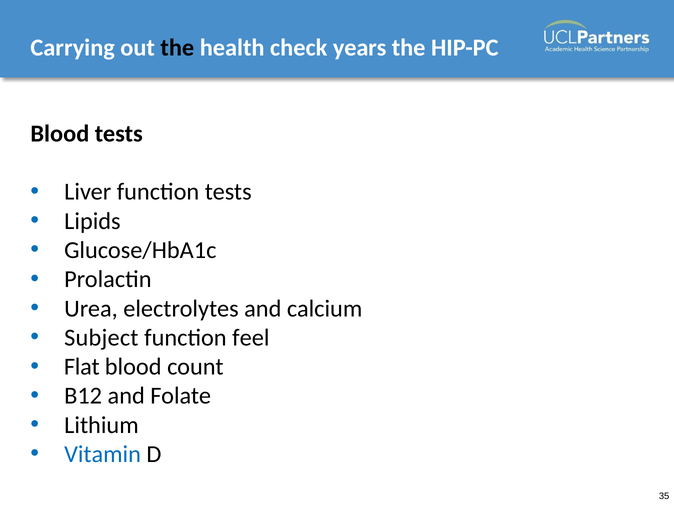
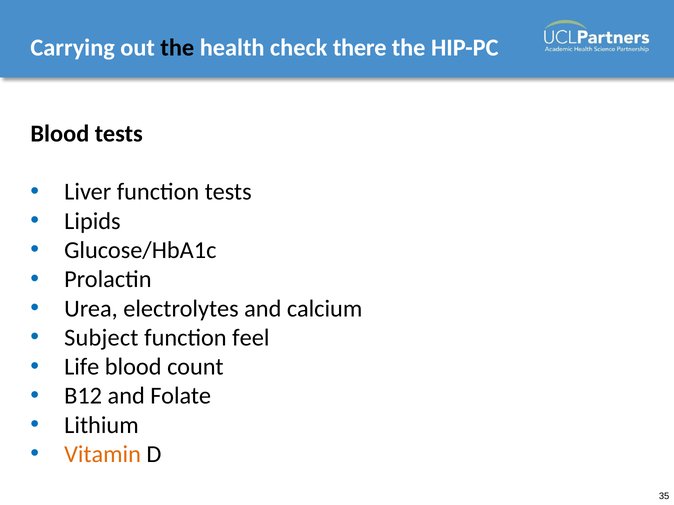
years: years -> there (360, 48)
Flat: Flat -> Life (82, 367)
Vitamin colour: blue -> orange (103, 455)
